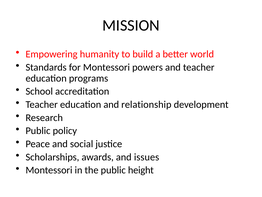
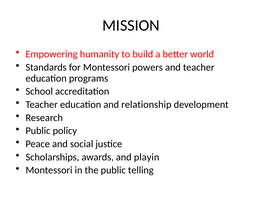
issues: issues -> playin (147, 157)
height: height -> telling (141, 170)
